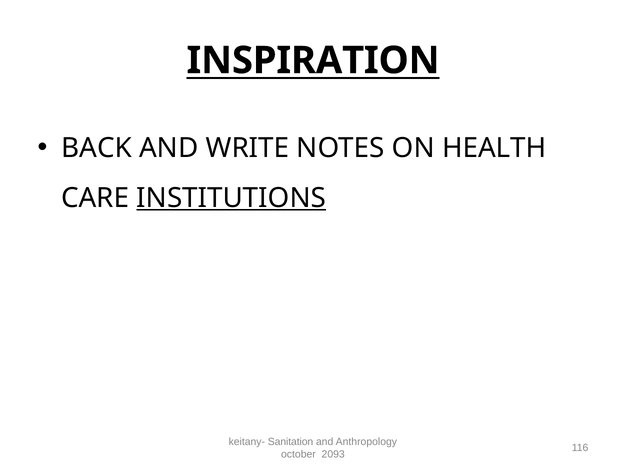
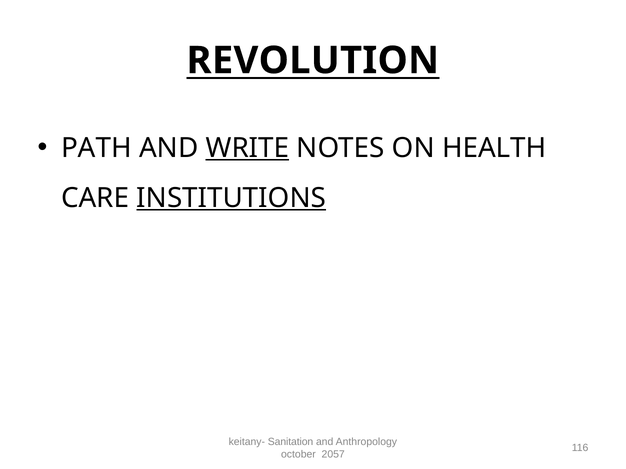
INSPIRATION: INSPIRATION -> REVOLUTION (313, 61)
BACK: BACK -> PATH (96, 148)
WRITE underline: none -> present (247, 148)
2093: 2093 -> 2057 (333, 455)
